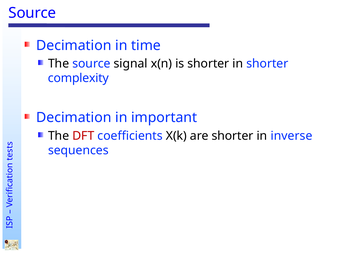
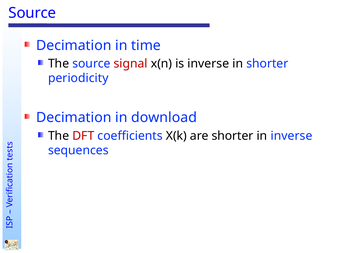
signal colour: black -> red (131, 64)
is shorter: shorter -> inverse (208, 64)
complexity: complexity -> periodicity (78, 78)
important: important -> download (164, 117)
